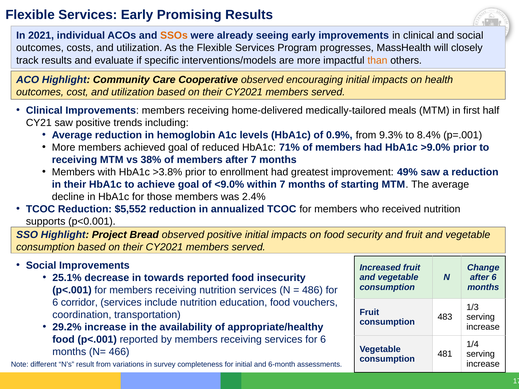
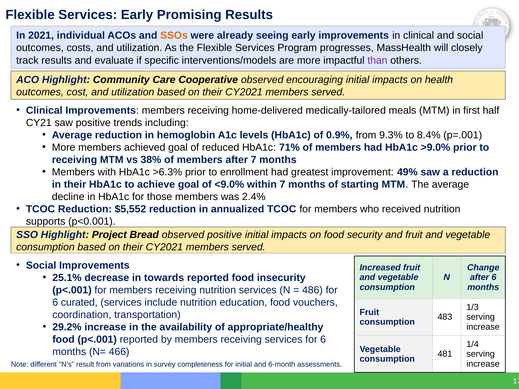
than colour: orange -> purple (377, 60)
>3.8%: >3.8% -> >6.3% (167, 172)
corridor: corridor -> curated (79, 303)
